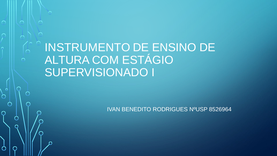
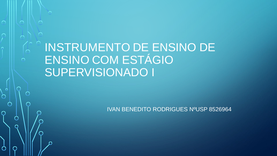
ALTURA: ALTURA -> ENSINO (67, 60)
